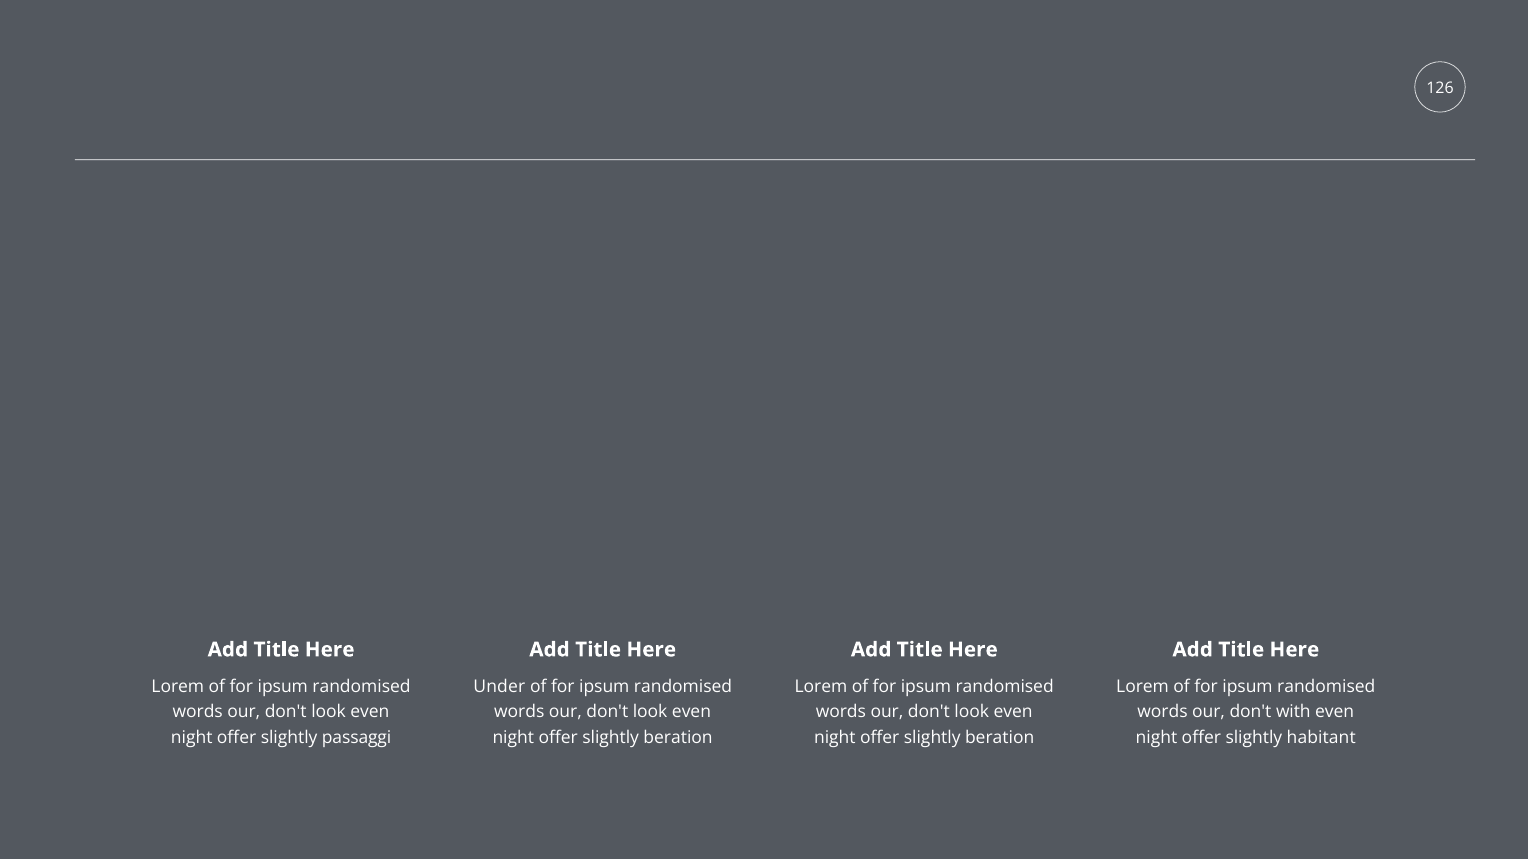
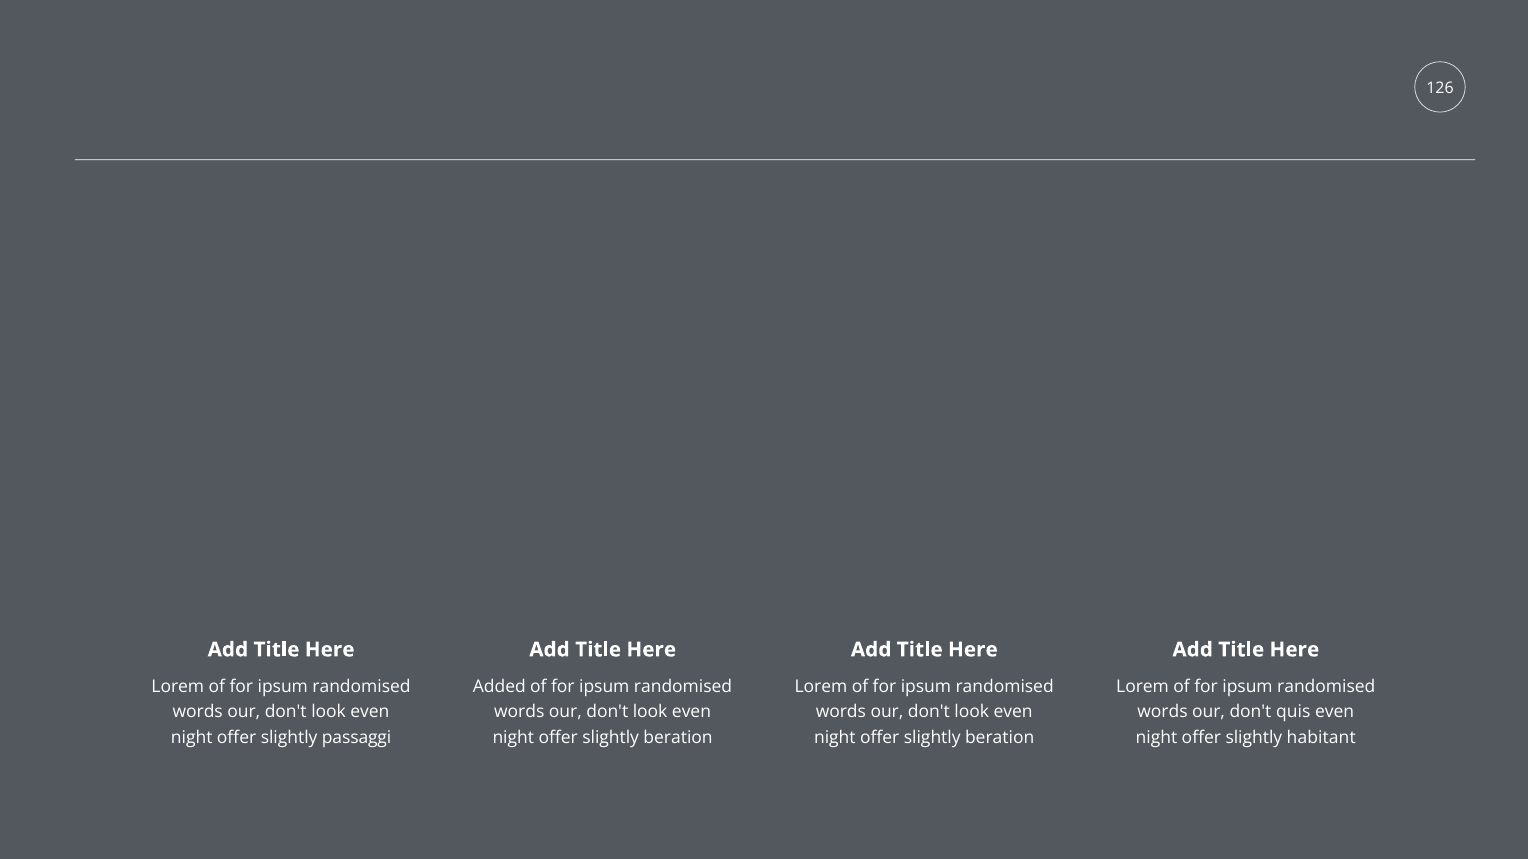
Under: Under -> Added (499, 687)
with: with -> quis (1293, 713)
